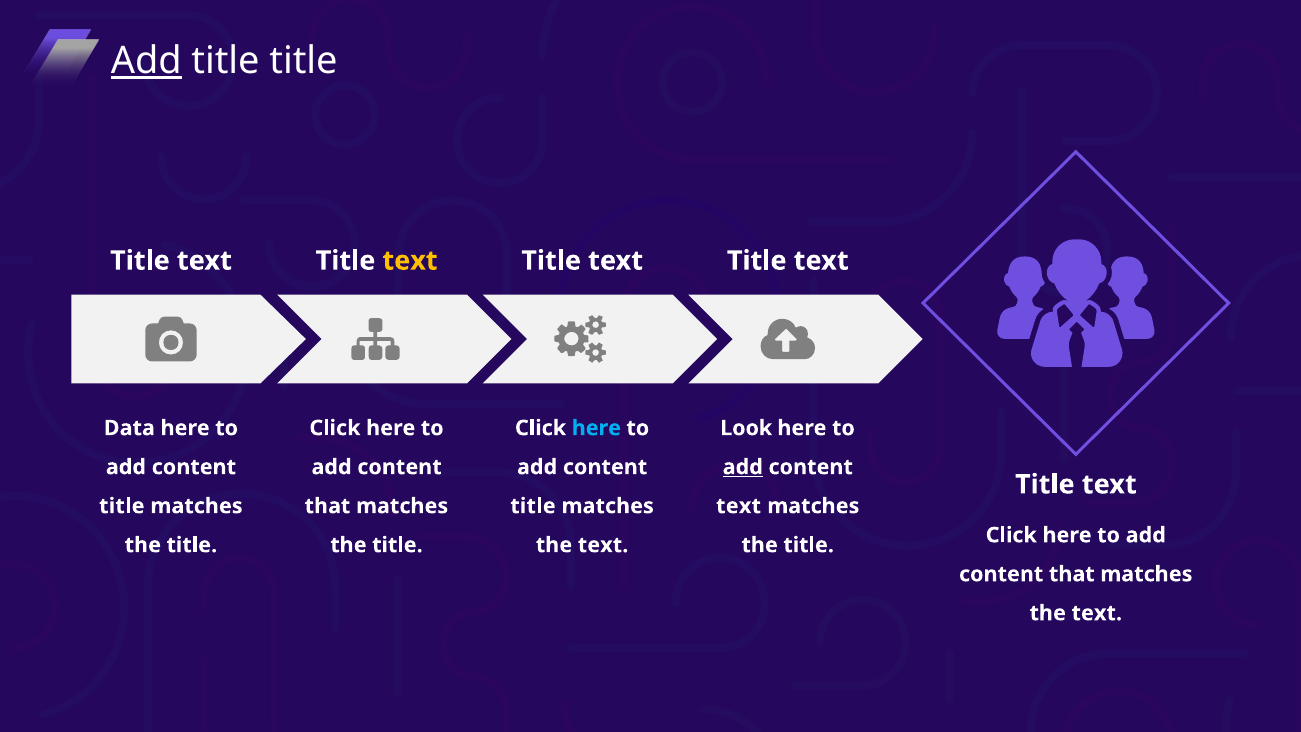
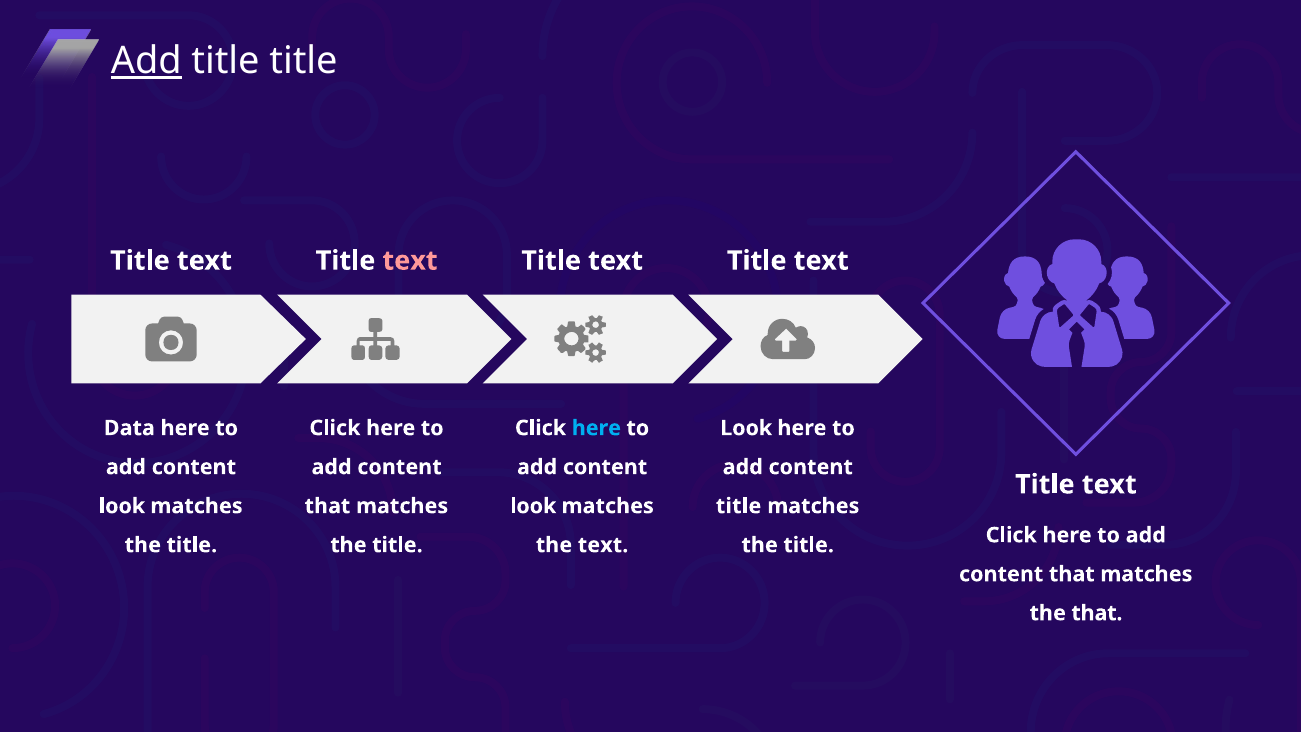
text colour: yellow -> pink (410, 261)
add underline: present -> none (743, 467)
title: title -> look (122, 506)
title: title -> look (533, 506)
text: text -> title (739, 506)
text: text -> that (1097, 613)
